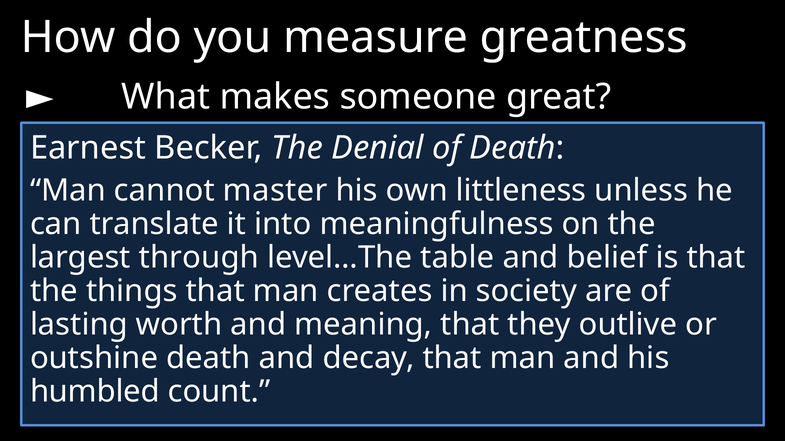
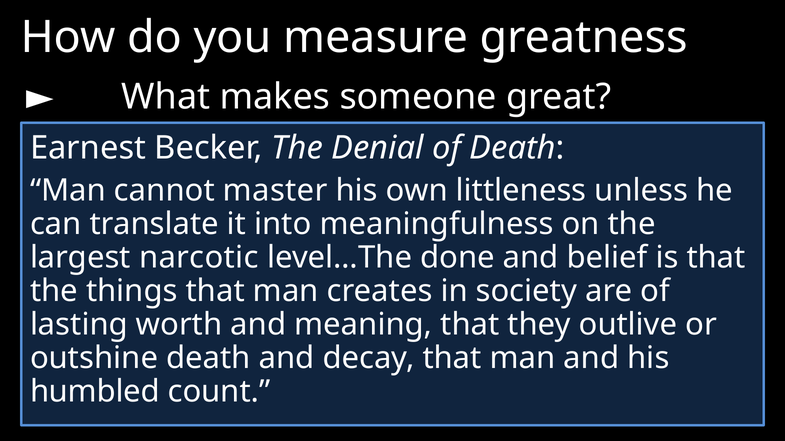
through: through -> narcotic (199, 258)
table: table -> done (457, 258)
